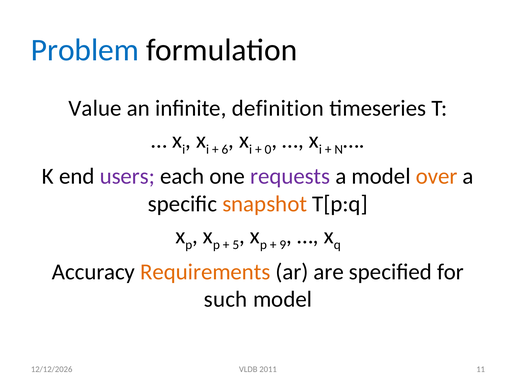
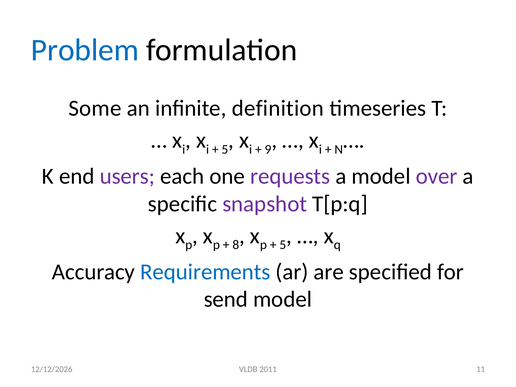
Value: Value -> Some (95, 108)
6: 6 -> 5 (225, 149)
0: 0 -> 9 (268, 149)
over colour: orange -> purple (437, 176)
snapshot colour: orange -> purple (265, 204)
5: 5 -> 8 (236, 245)
9: 9 -> 5 (283, 245)
Requirements colour: orange -> blue (205, 272)
such: such -> send (226, 299)
